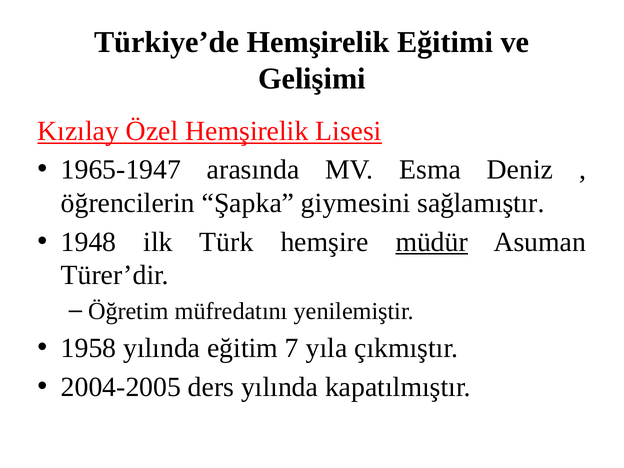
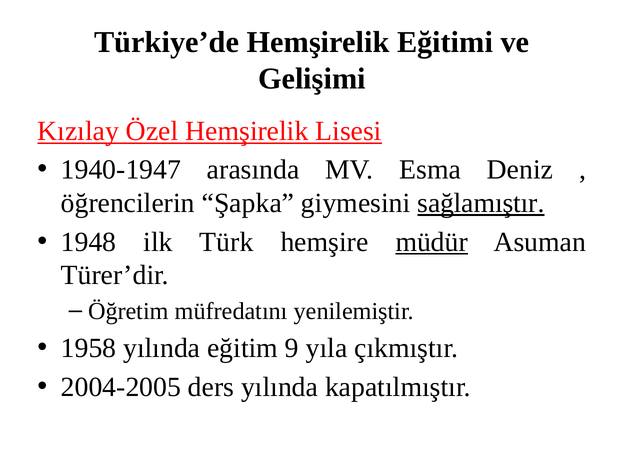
1965-1947: 1965-1947 -> 1940-1947 (121, 170)
sağlamıştır underline: none -> present (481, 203)
7: 7 -> 9 (292, 348)
